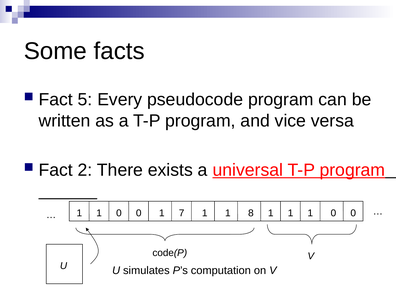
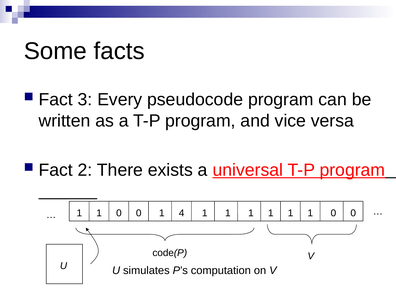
5: 5 -> 3 (85, 100)
7: 7 -> 4 (182, 213)
8: 8 -> 1 (251, 213)
